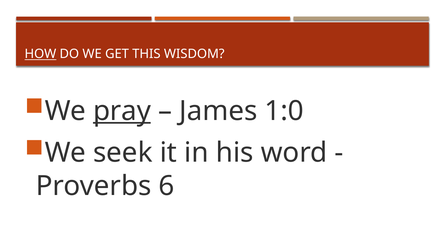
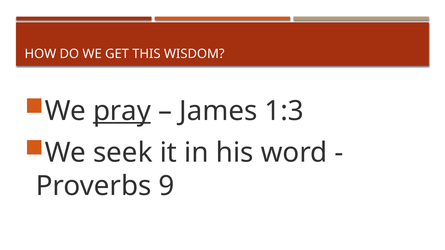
HOW underline: present -> none (40, 54)
1:0: 1:0 -> 1:3 (284, 111)
6: 6 -> 9 (167, 186)
